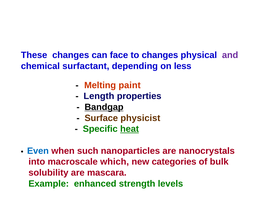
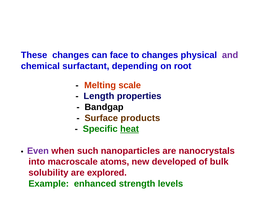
less: less -> root (183, 66)
paint: paint -> scale (130, 85)
Bandgap underline: present -> none (104, 107)
physicist: physicist -> products (140, 118)
Even colour: blue -> purple (38, 151)
which: which -> atoms (115, 162)
categories: categories -> developed (174, 162)
mascara: mascara -> explored (107, 172)
